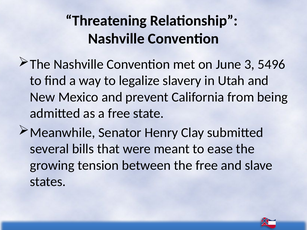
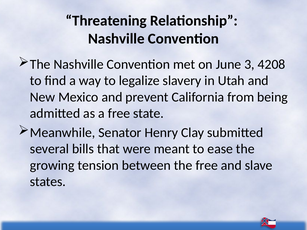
5496: 5496 -> 4208 (272, 64)
